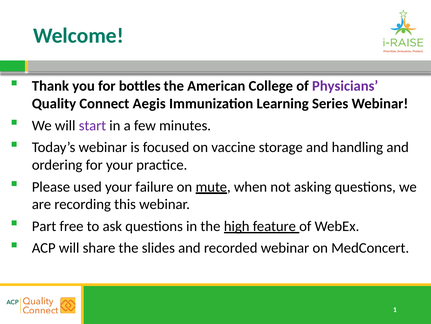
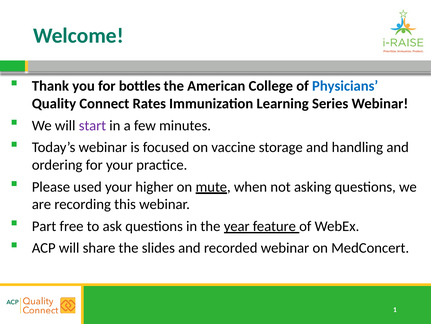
Physicians colour: purple -> blue (345, 86)
Aegis: Aegis -> Rates (149, 103)
failure: failure -> higher (154, 186)
high: high -> year (237, 226)
